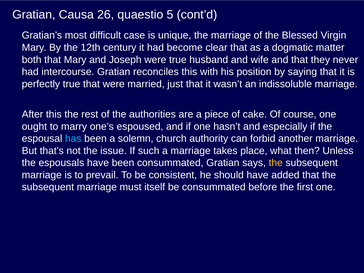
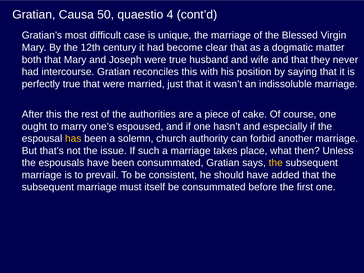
26: 26 -> 50 (106, 15)
5: 5 -> 4 (170, 15)
has colour: light blue -> yellow (73, 139)
